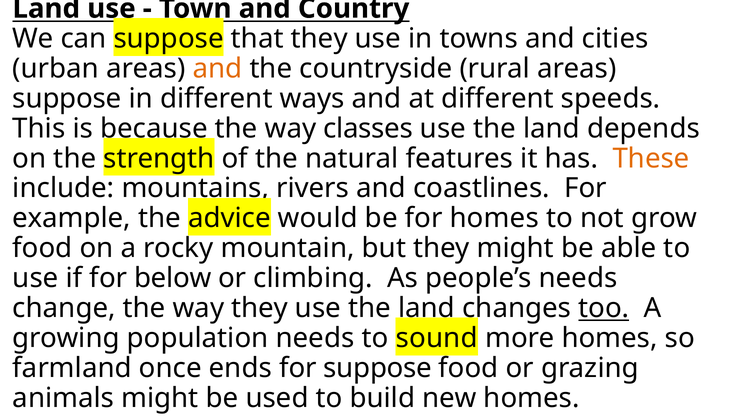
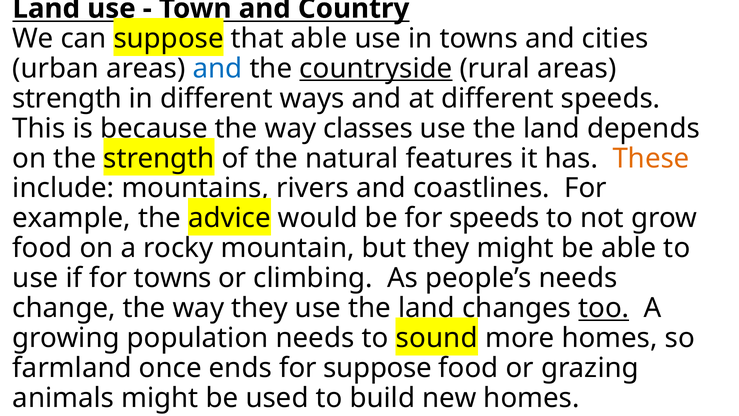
that they: they -> able (319, 38)
and colour: orange -> blue (217, 68)
countryside underline: none -> present (376, 68)
suppose: suppose -> strength (67, 98)
for homes: homes -> speeds (494, 218)
for below: below -> towns (173, 278)
